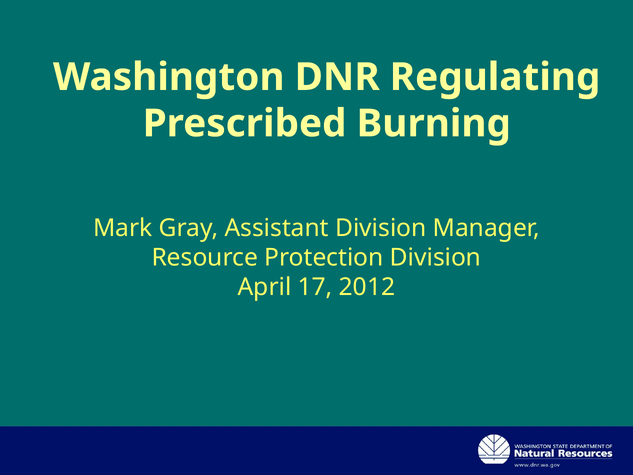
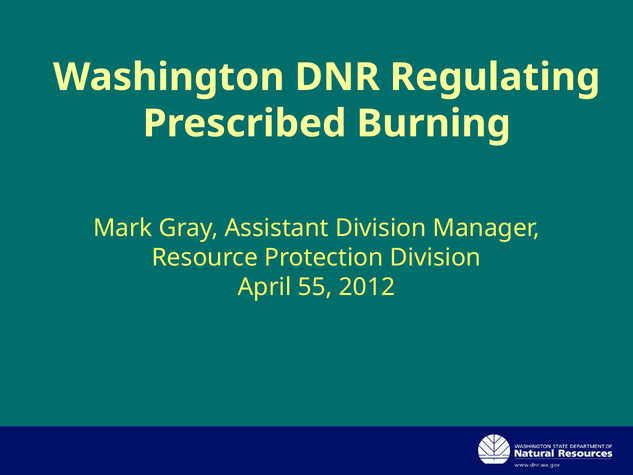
17: 17 -> 55 (315, 287)
